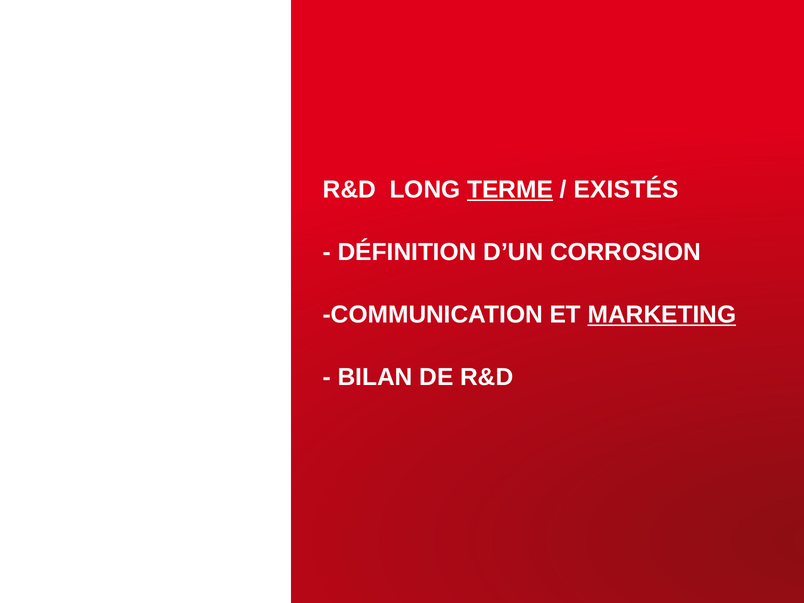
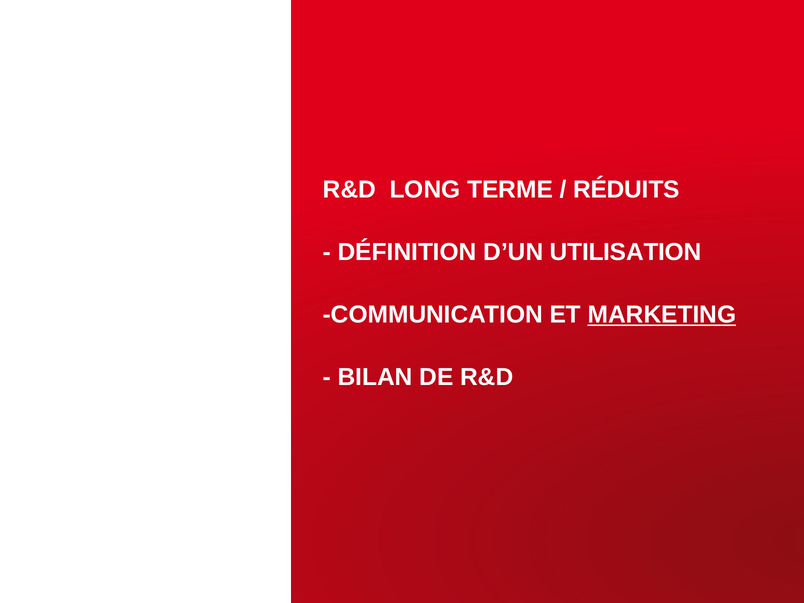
TERME underline: present -> none (510, 190)
EXISTÉS: EXISTÉS -> RÉDUITS (626, 190)
CORROSION: CORROSION -> UTILISATION (626, 252)
